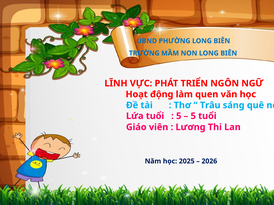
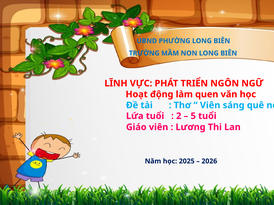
Trâu: Trâu -> Viên (210, 105)
5: 5 -> 2 (179, 116)
